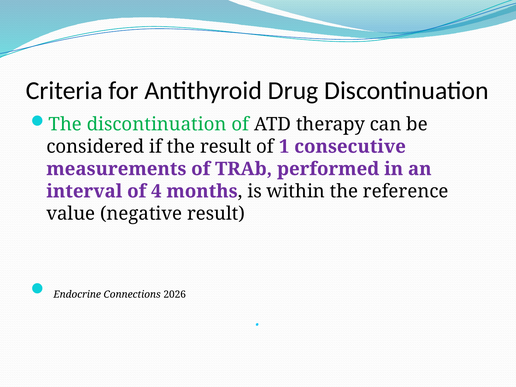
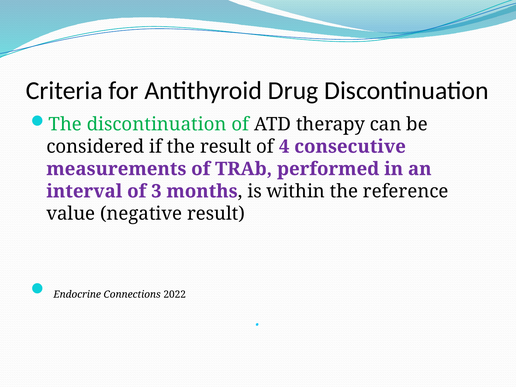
1: 1 -> 4 (284, 147)
4: 4 -> 3 (156, 191)
2026: 2026 -> 2022 (175, 295)
